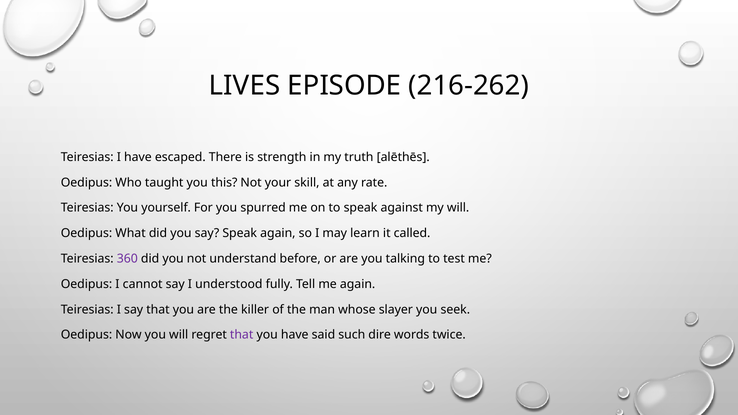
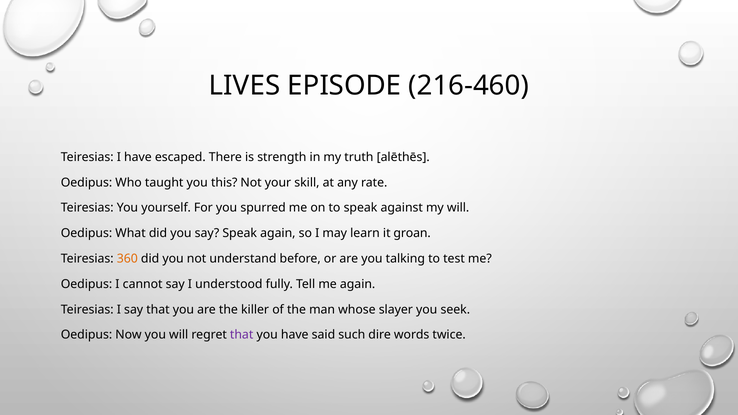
216-262: 216-262 -> 216-460 (469, 86)
called: called -> groan (412, 233)
360 colour: purple -> orange (127, 259)
